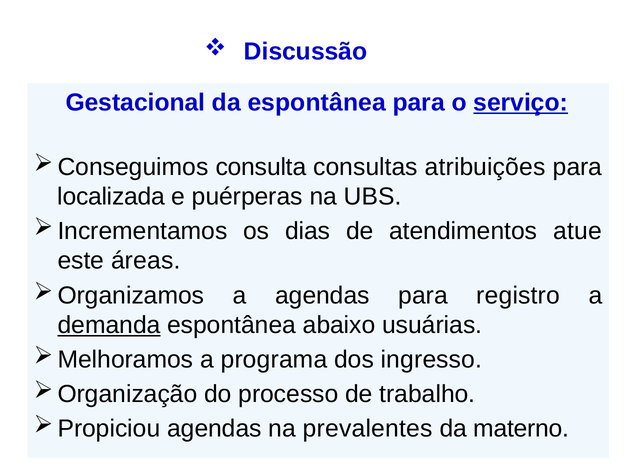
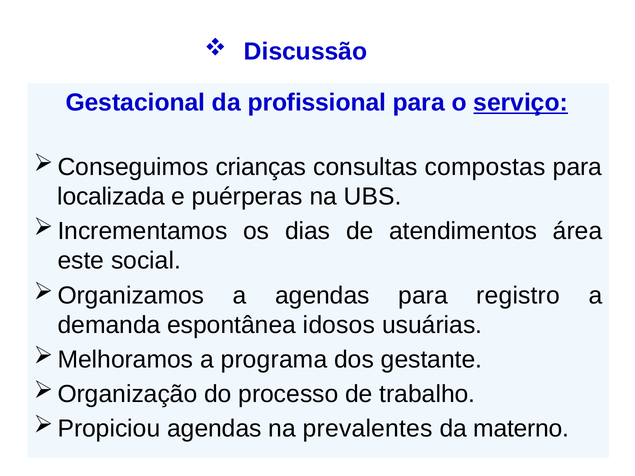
da espontânea: espontânea -> profissional (317, 103)
consulta: consulta -> crianças (261, 167)
atribuições: atribuições -> compostas (485, 167)
atue: atue -> área (578, 231)
áreas: áreas -> social (146, 261)
demanda underline: present -> none (109, 325)
abaixo: abaixo -> idosos (339, 325)
ingresso: ingresso -> gestante (432, 360)
